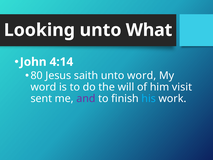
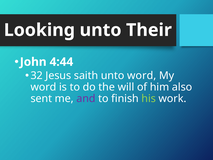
What: What -> Their (149, 30)
4:14: 4:14 -> 4:44 (61, 62)
80: 80 -> 32 (37, 75)
visit: visit -> also (182, 87)
his colour: light blue -> light green (149, 98)
